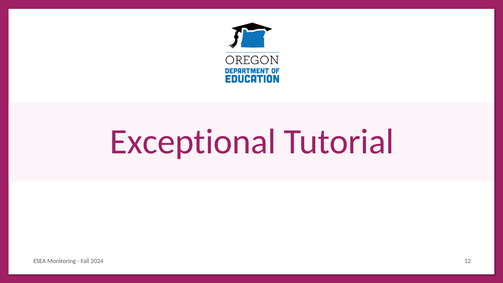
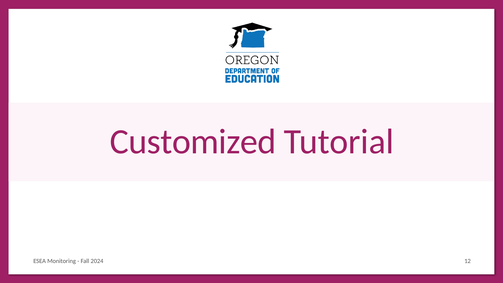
Exceptional: Exceptional -> Customized (193, 142)
